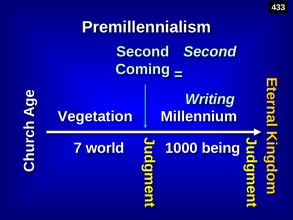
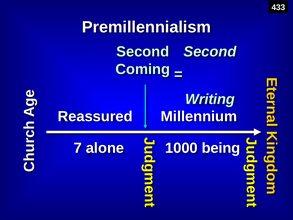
Vegetation: Vegetation -> Reassured (95, 116)
world: world -> alone (105, 148)
